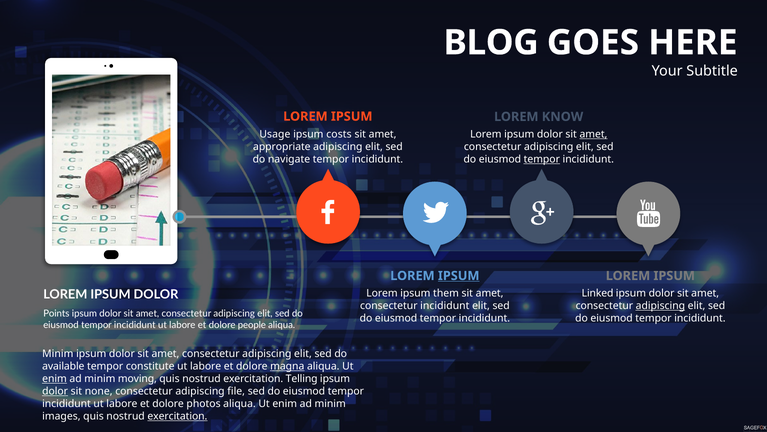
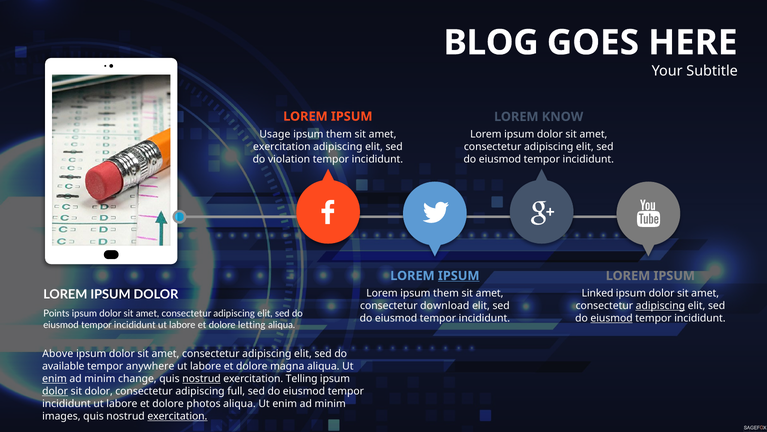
costs: costs -> them (339, 134)
amet underline: present -> none (593, 134)
appropriate: appropriate -> exercitation (282, 146)
navigate: navigate -> violation (289, 159)
tempor underline: present -> none (542, 159)
consectetur incididunt: incididunt -> download (445, 306)
eiusmod underline: none -> present (612, 318)
people: people -> letting (252, 325)
Minim: Minim -> Above (58, 353)
constitute: constitute -> anywhere (150, 366)
magna underline: present -> none (287, 366)
moving: moving -> change (137, 378)
nostrud underline: none -> present (202, 378)
sit none: none -> dolor (99, 391)
file: file -> full (236, 391)
